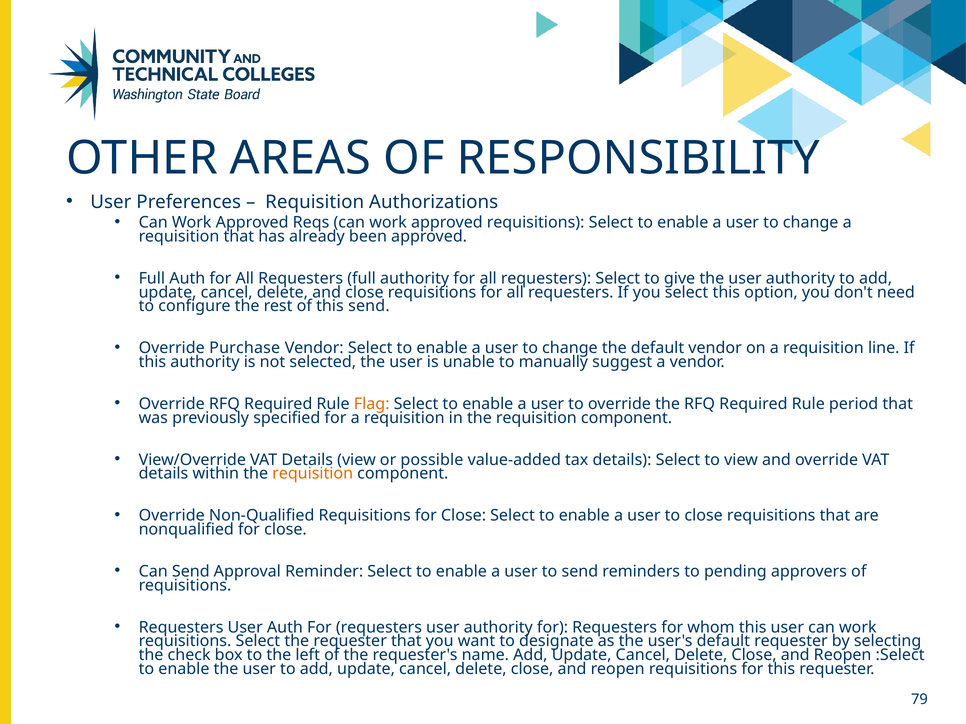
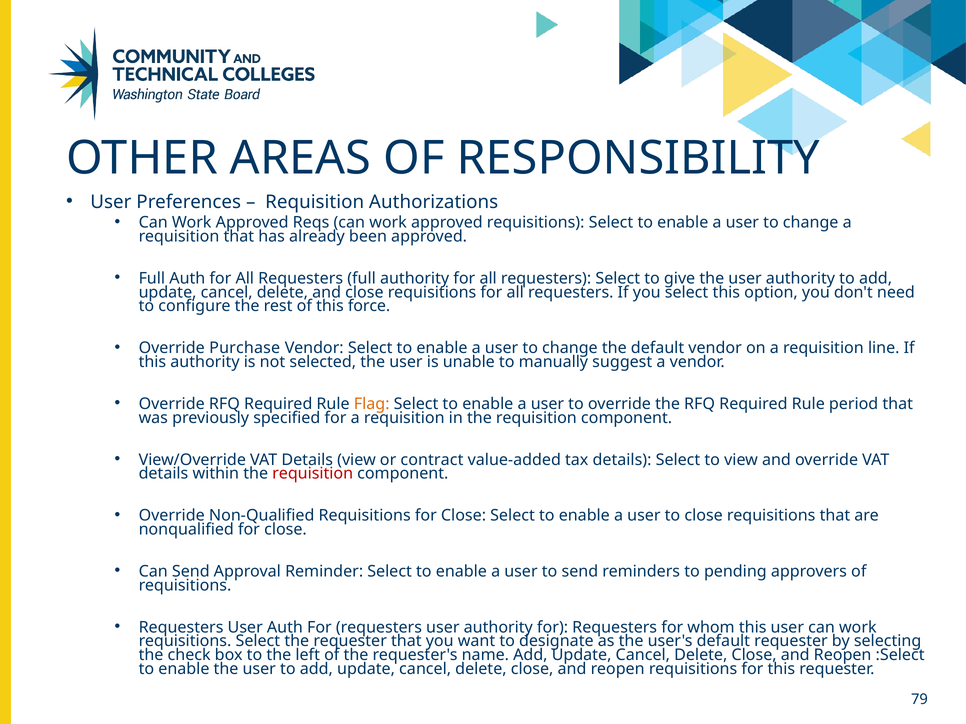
this send: send -> force (369, 306)
possible: possible -> contract (432, 460)
requisition colour: orange -> red (313, 474)
